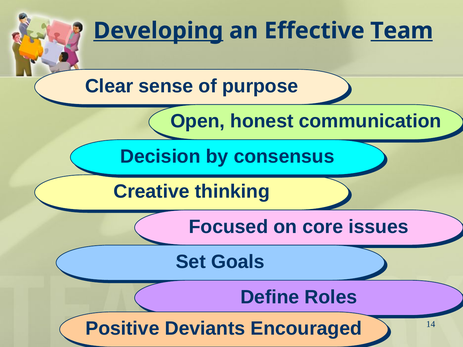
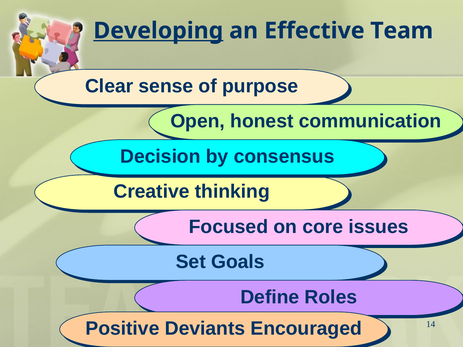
Team underline: present -> none (402, 31)
